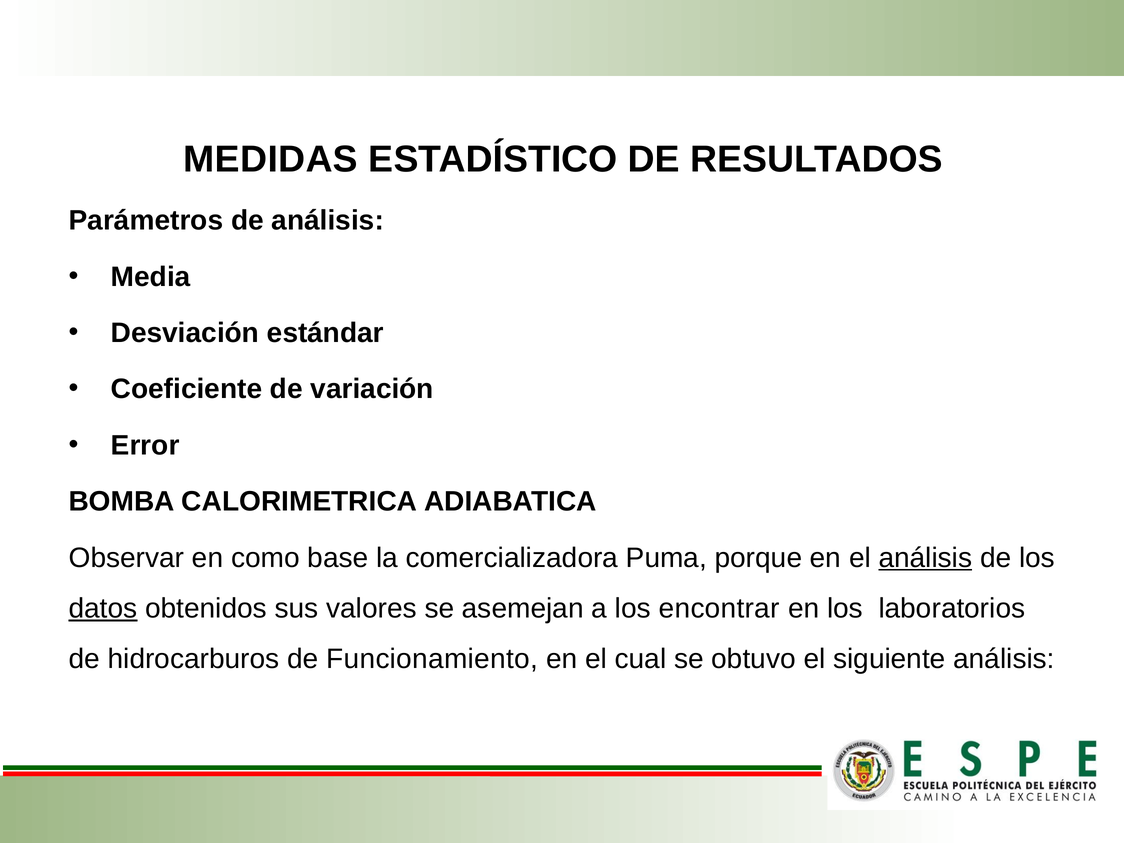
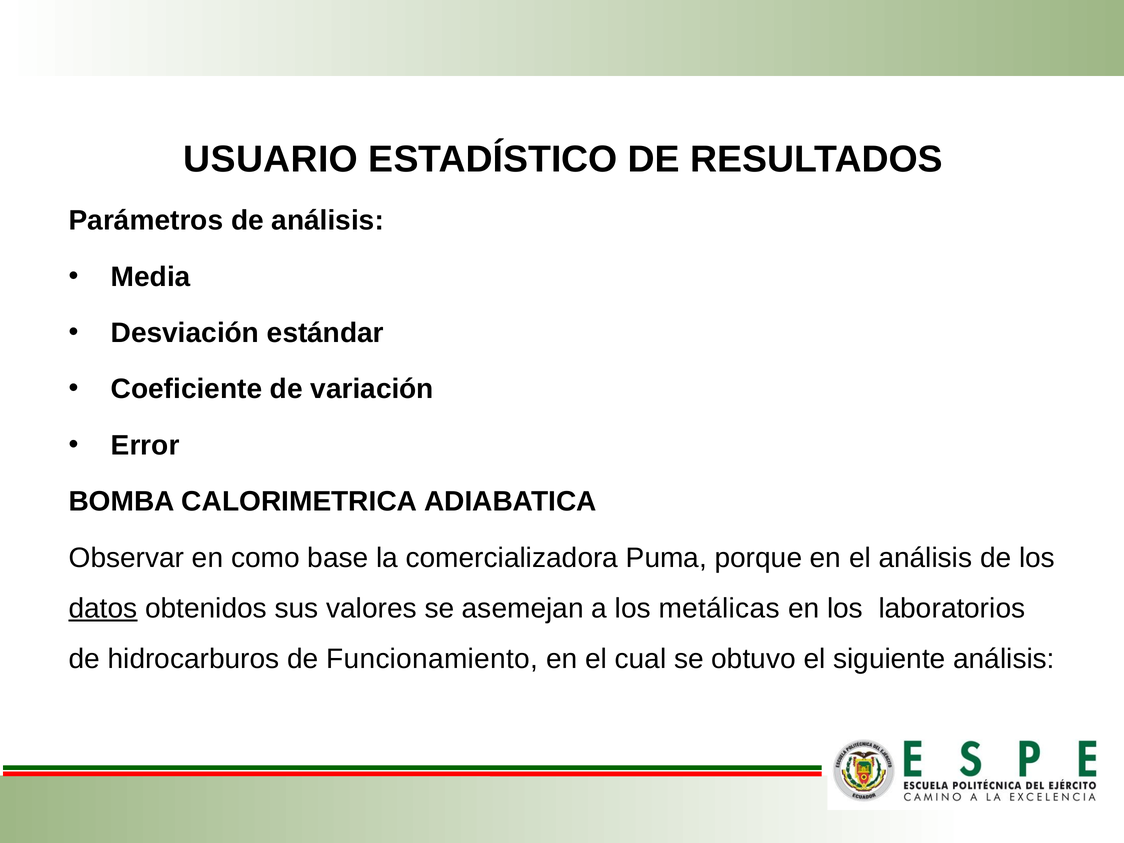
MEDIDAS: MEDIDAS -> USUARIO (271, 159)
análisis underline: present -> none (925, 558)
encontrar: encontrar -> metálicas (719, 608)
